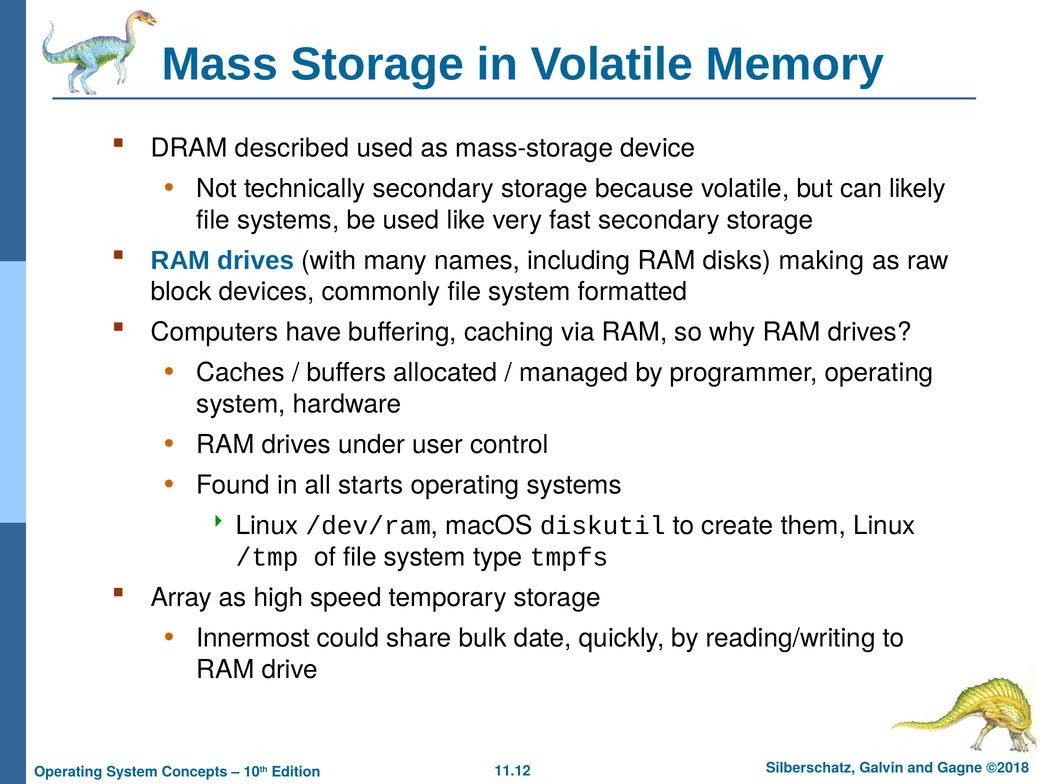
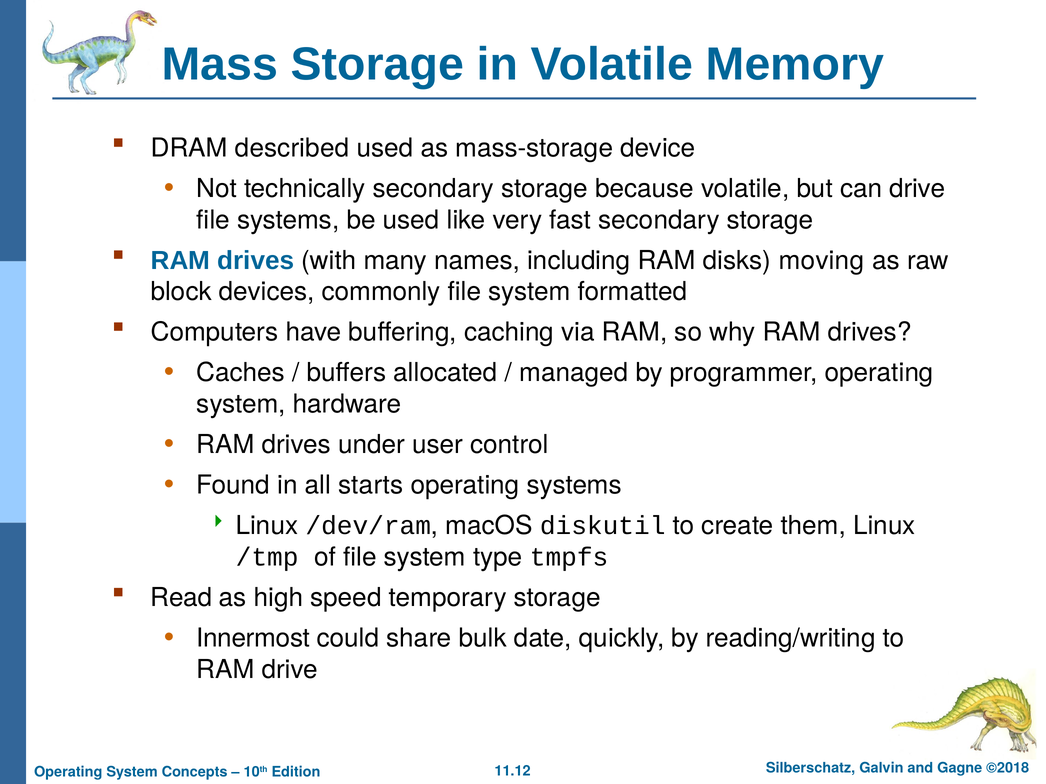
can likely: likely -> drive (917, 189)
making: making -> moving (821, 261)
Array: Array -> Read (181, 598)
